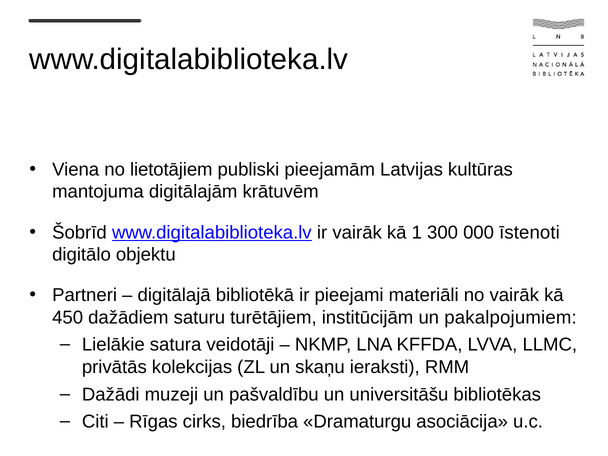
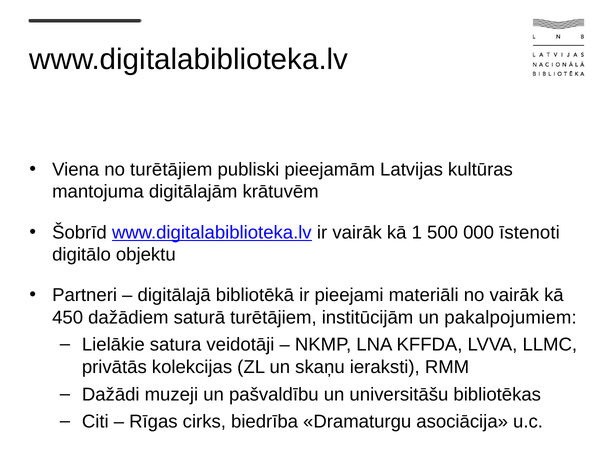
no lietotājiem: lietotājiem -> turētājiem (171, 170)
300: 300 -> 500 (443, 232)
saturu: saturu -> saturā (199, 317)
